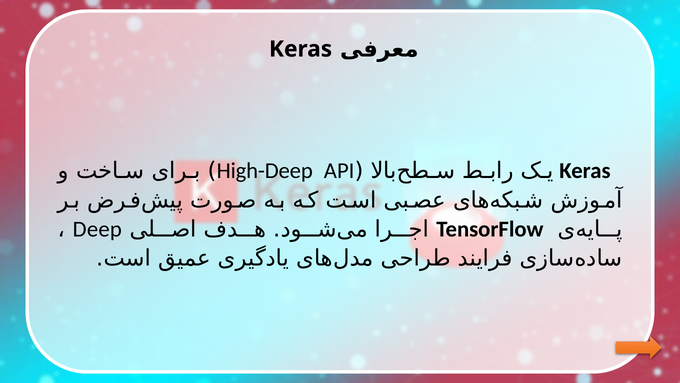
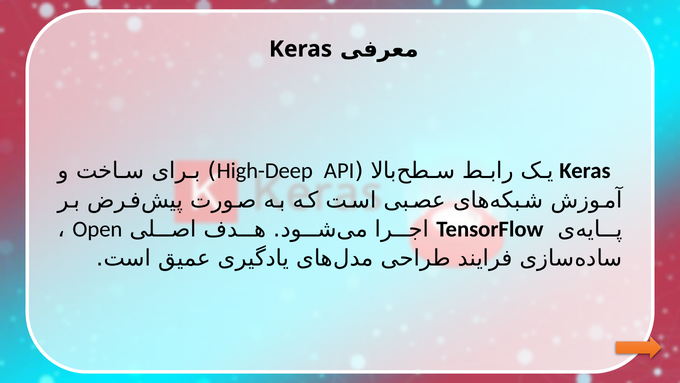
Deep: Deep -> Open (97, 229)
